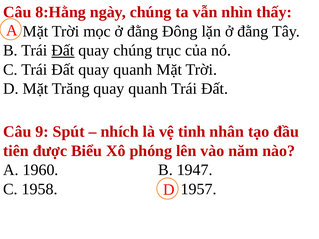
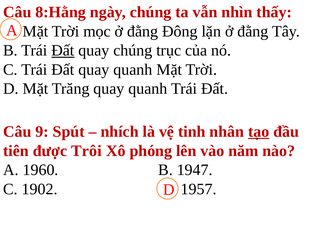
tạo underline: none -> present (259, 132)
Biểu: Biểu -> Trôi (86, 151)
1958: 1958 -> 1902 (40, 189)
